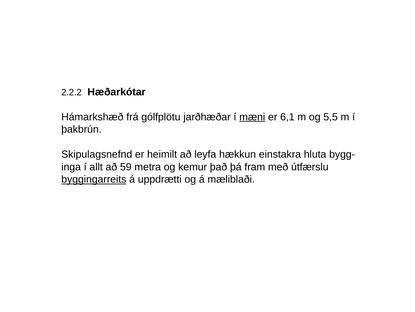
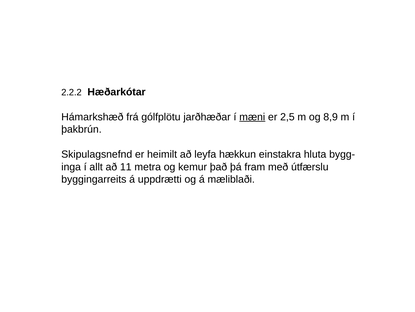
6,1: 6,1 -> 2,5 (287, 117)
5,5: 5,5 -> 8,9 (331, 117)
59: 59 -> 11 (126, 167)
byggingarreits underline: present -> none (94, 179)
